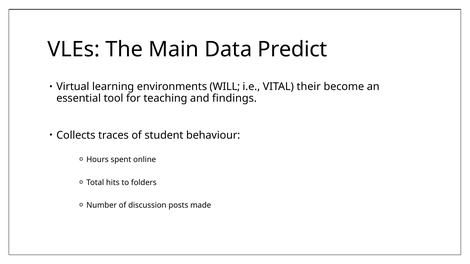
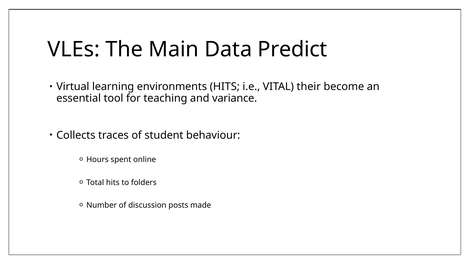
environments WILL: WILL -> HITS (225, 87)
findings: findings -> variance (235, 98)
